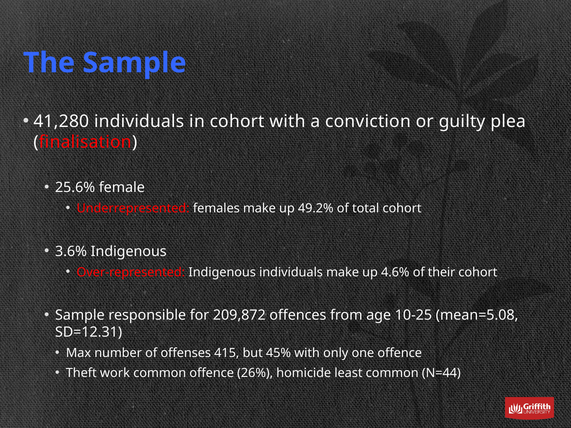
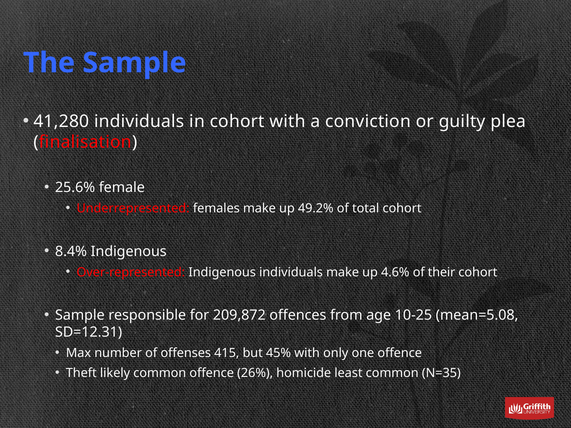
3.6%: 3.6% -> 8.4% (71, 251)
work: work -> likely (115, 373)
N=44: N=44 -> N=35 (441, 373)
